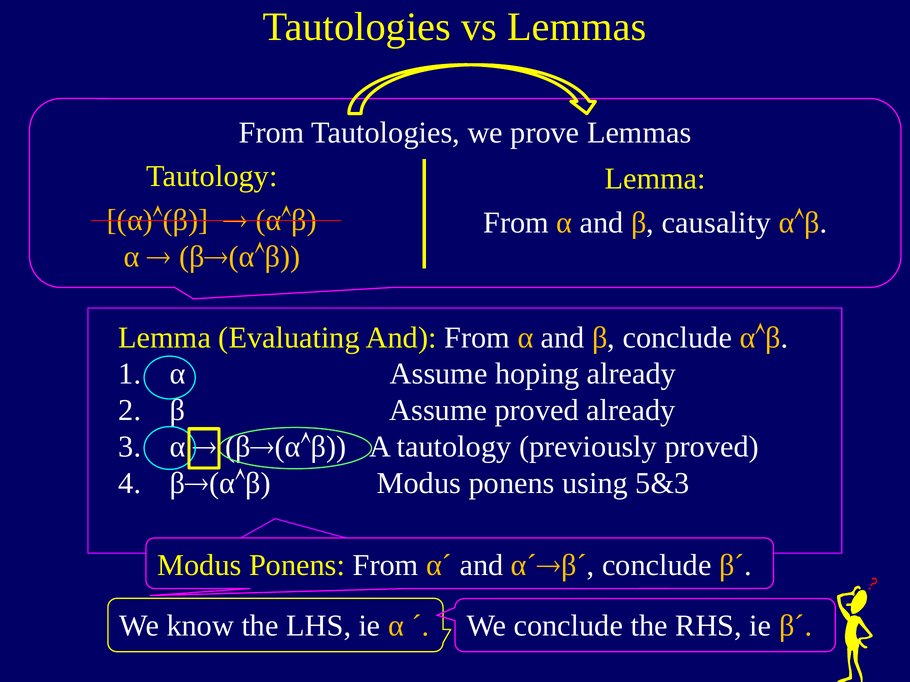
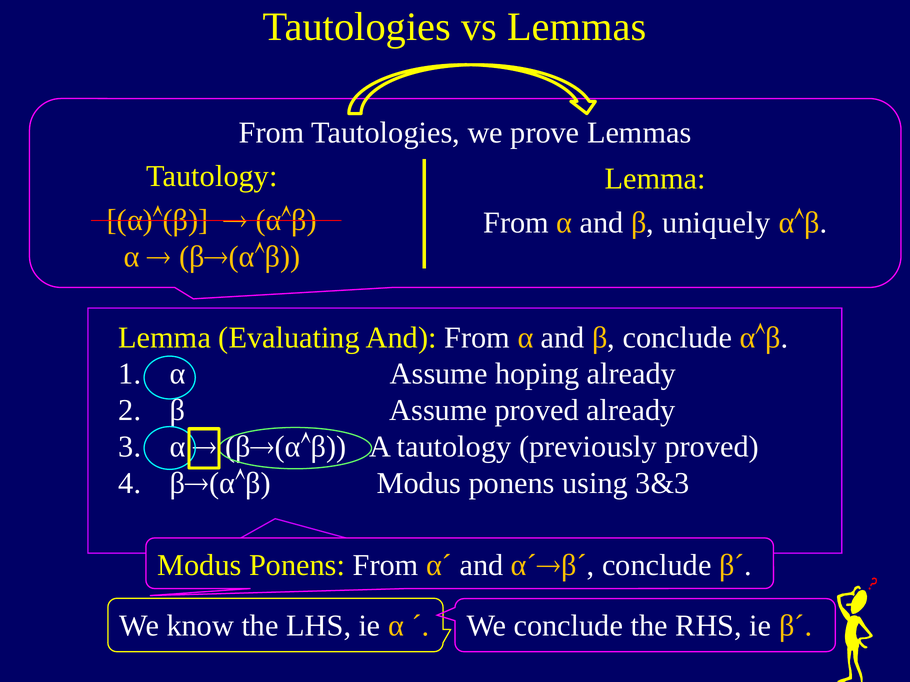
causality: causality -> uniquely (716, 223)
5&3: 5&3 -> 3&3 (662, 483)
